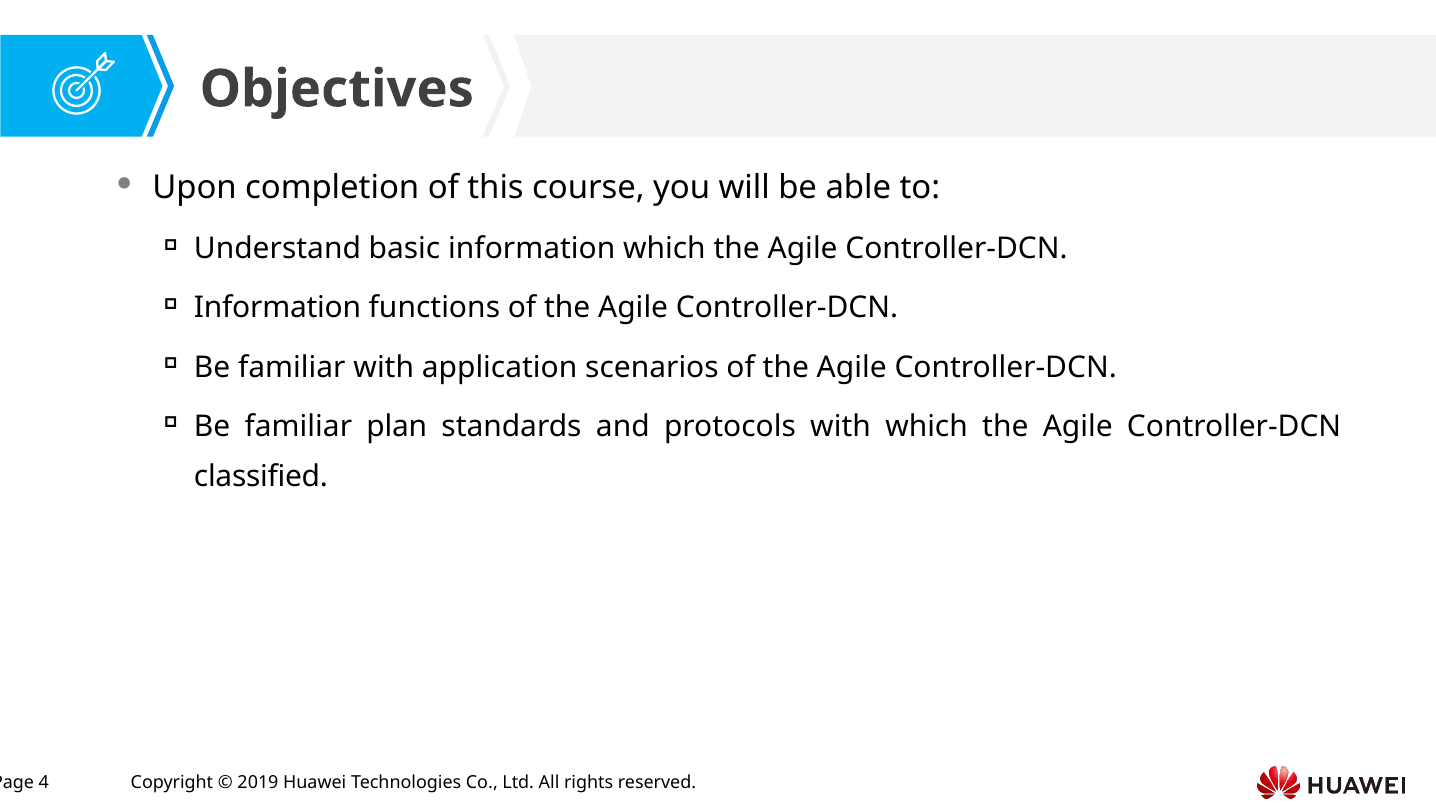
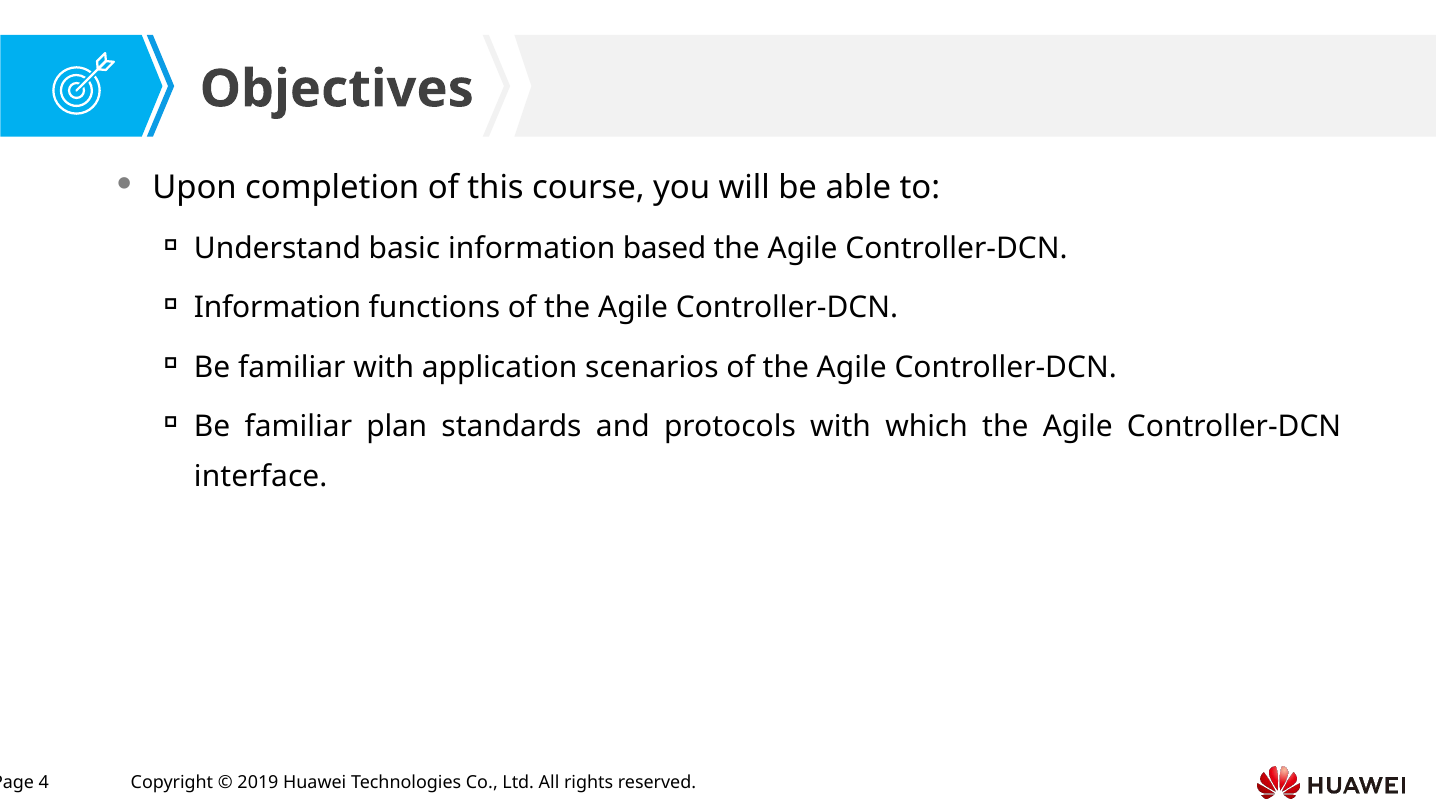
information which: which -> based (665, 249)
classified: classified -> interface (261, 477)
